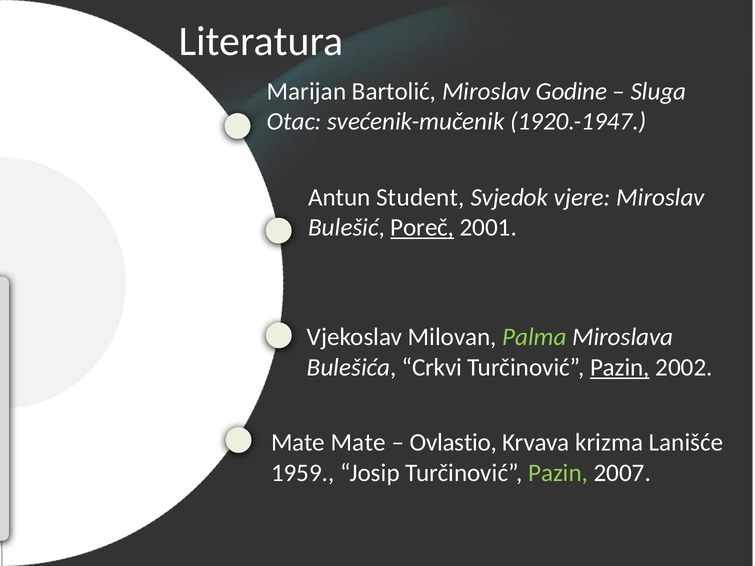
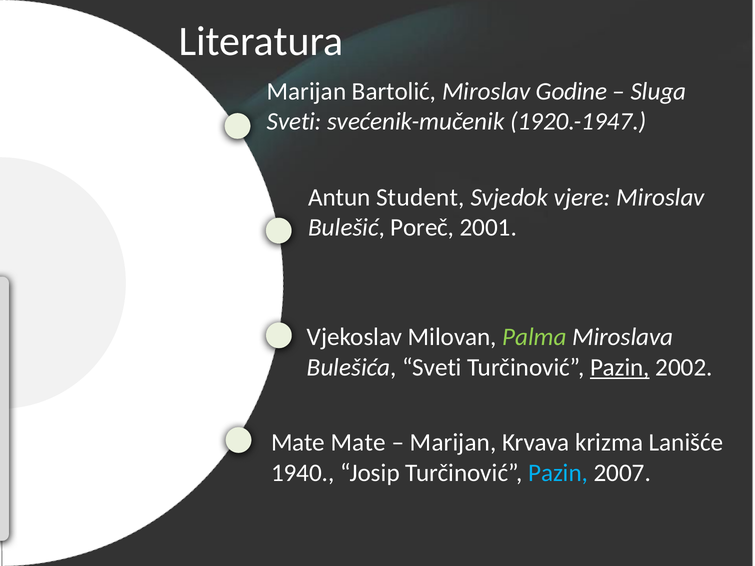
Otac: Otac -> Sveti (294, 122)
Poreč underline: present -> none (422, 228)
Bulešića Crkvi: Crkvi -> Sveti (432, 367)
Ovlastio: Ovlastio -> Marijan (453, 443)
1959: 1959 -> 1940 (303, 473)
Pazin colour: light green -> light blue (558, 473)
